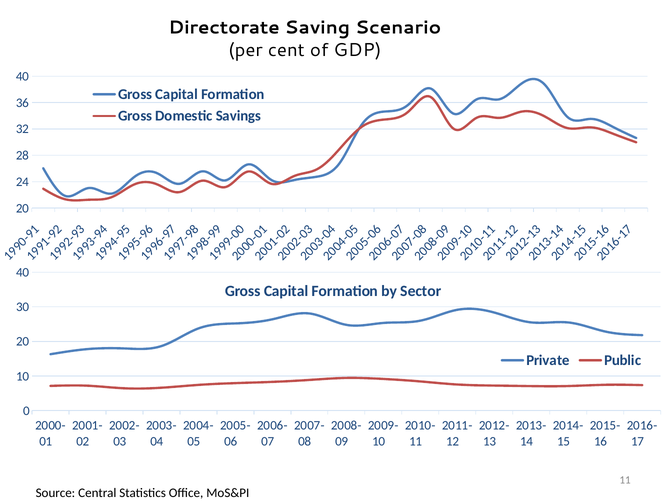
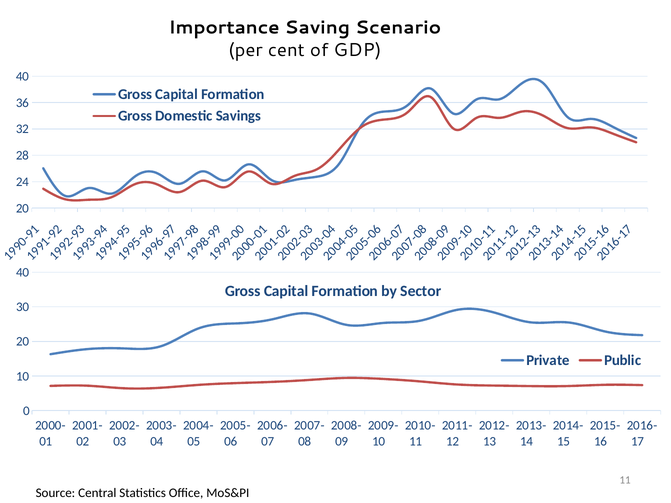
Directorate: Directorate -> Importance (224, 28)
